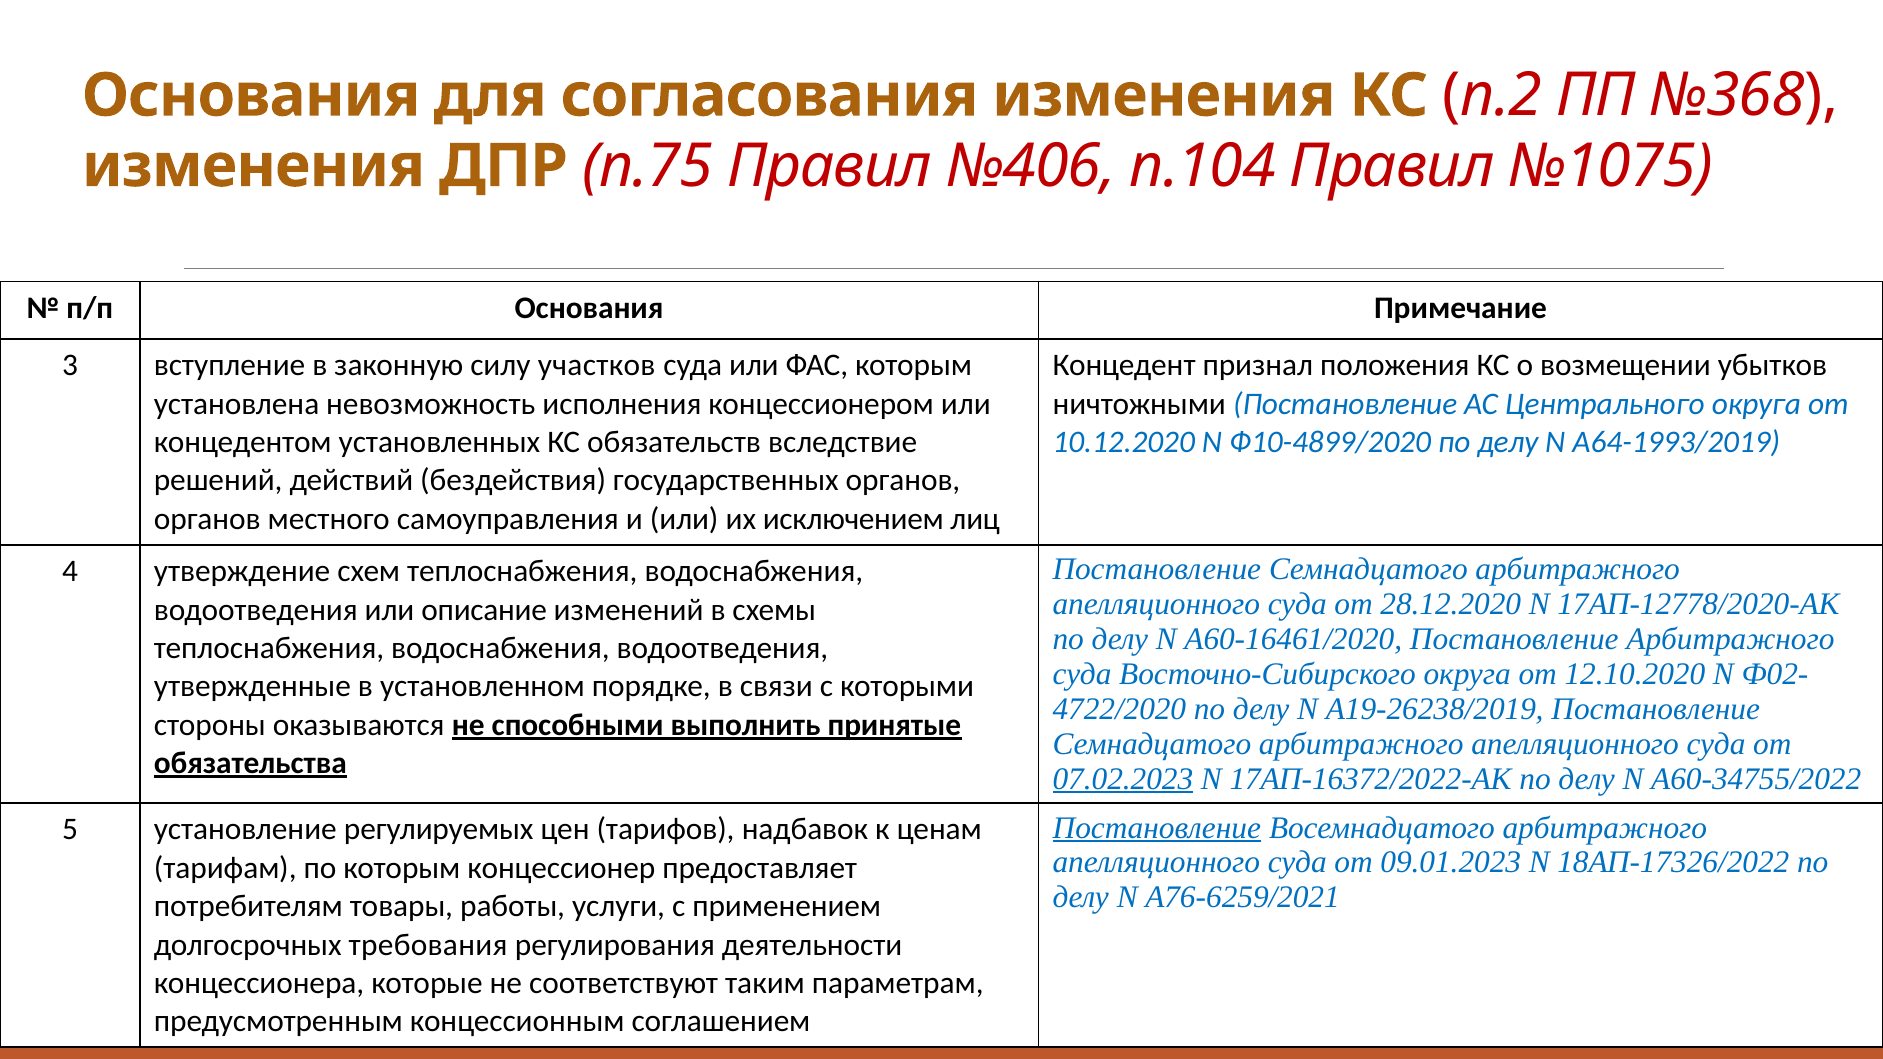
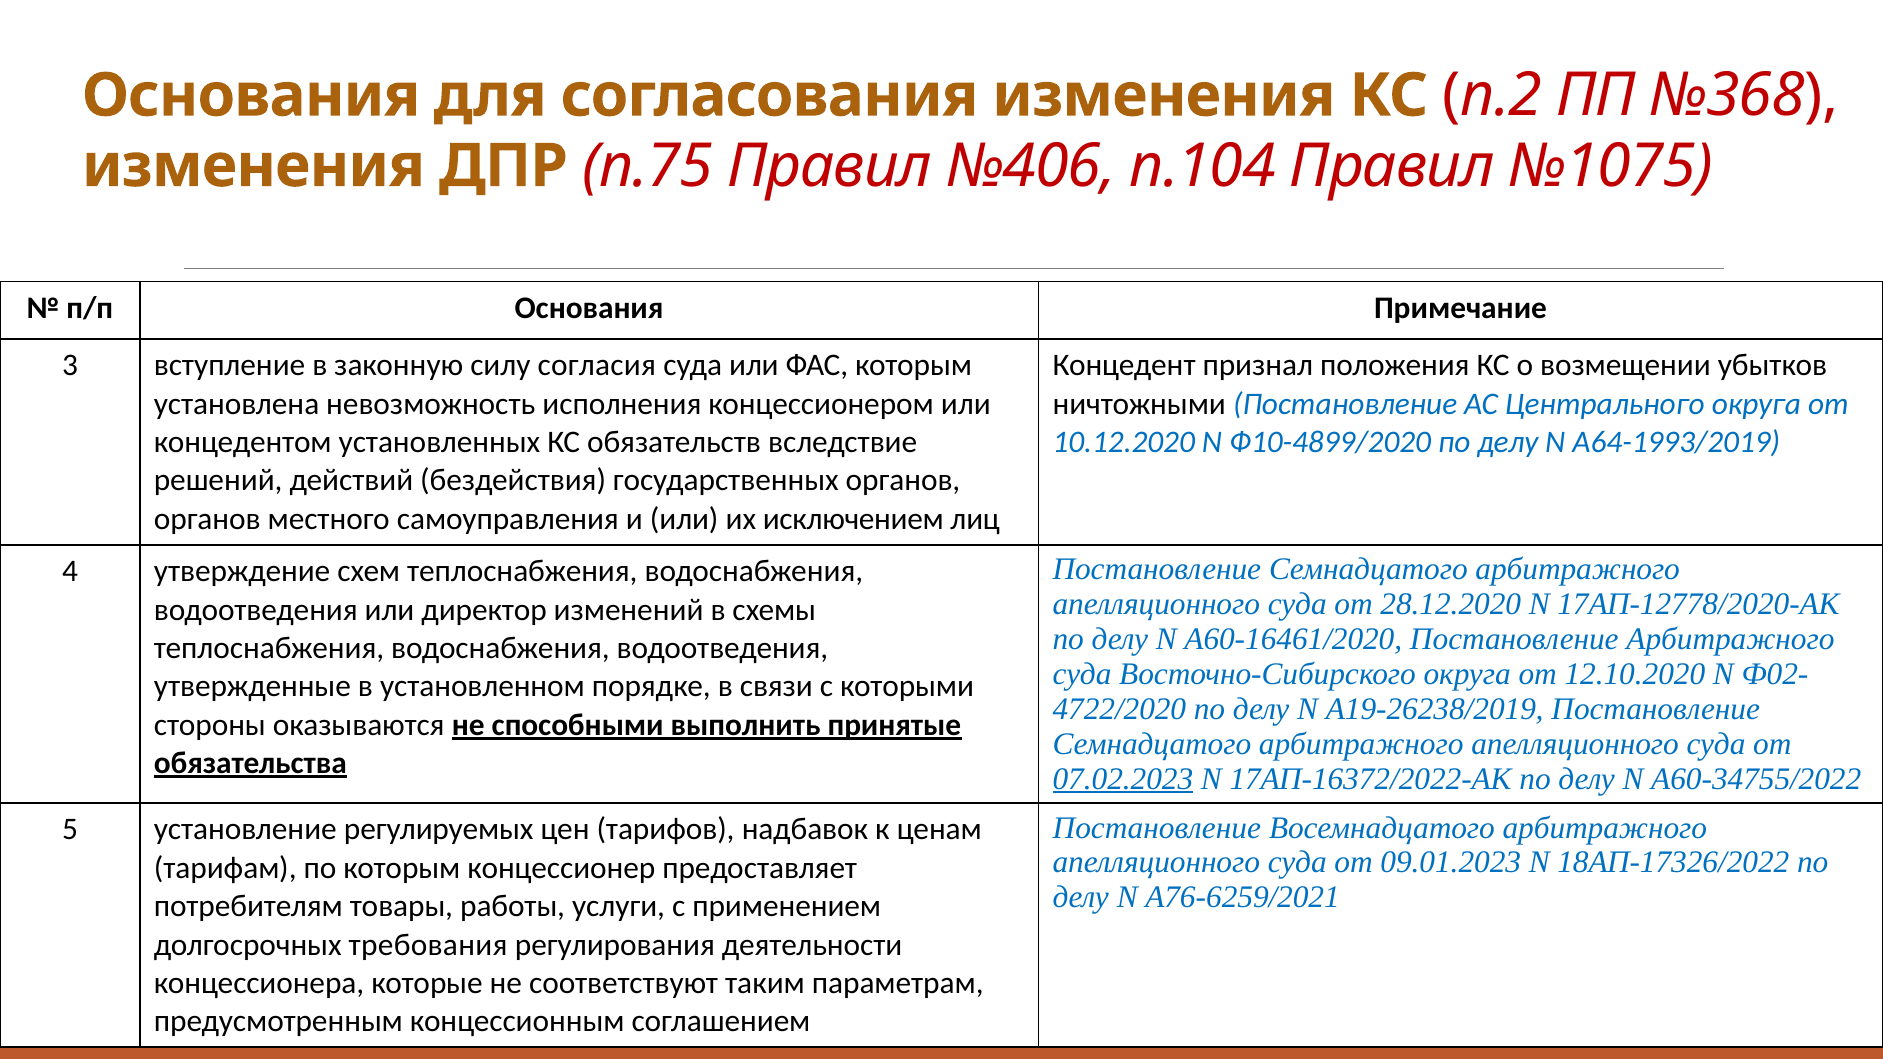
участков: участков -> согласия (597, 366)
описание: описание -> директор (484, 610)
Постановление underline: present -> none (1157, 828)
